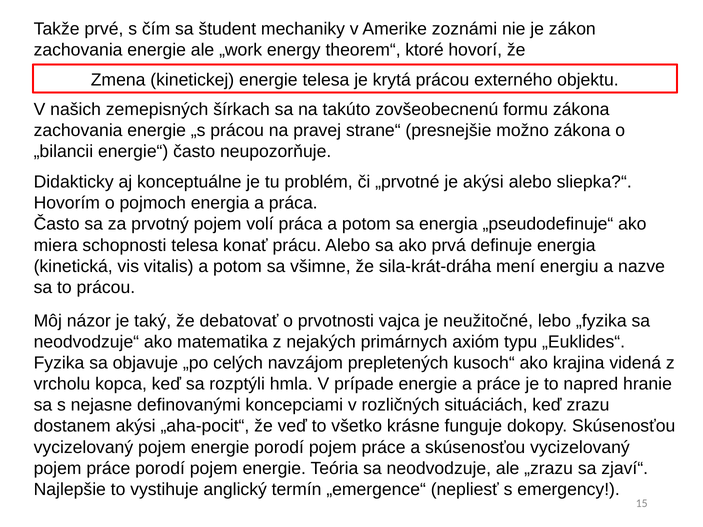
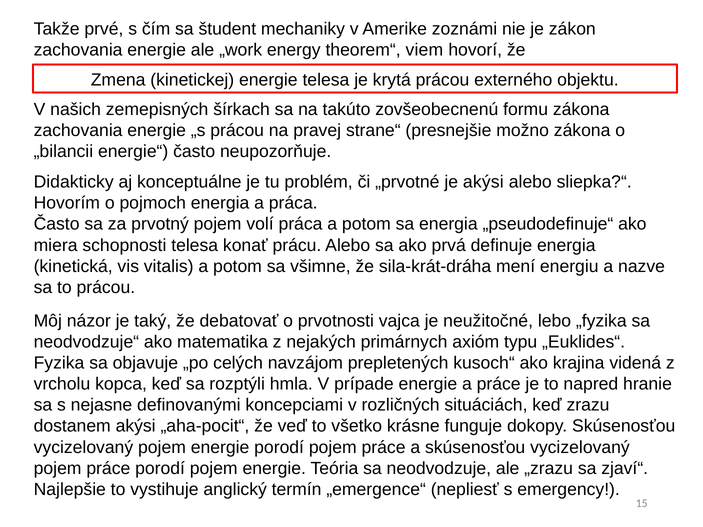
ktoré: ktoré -> viem (424, 50)
